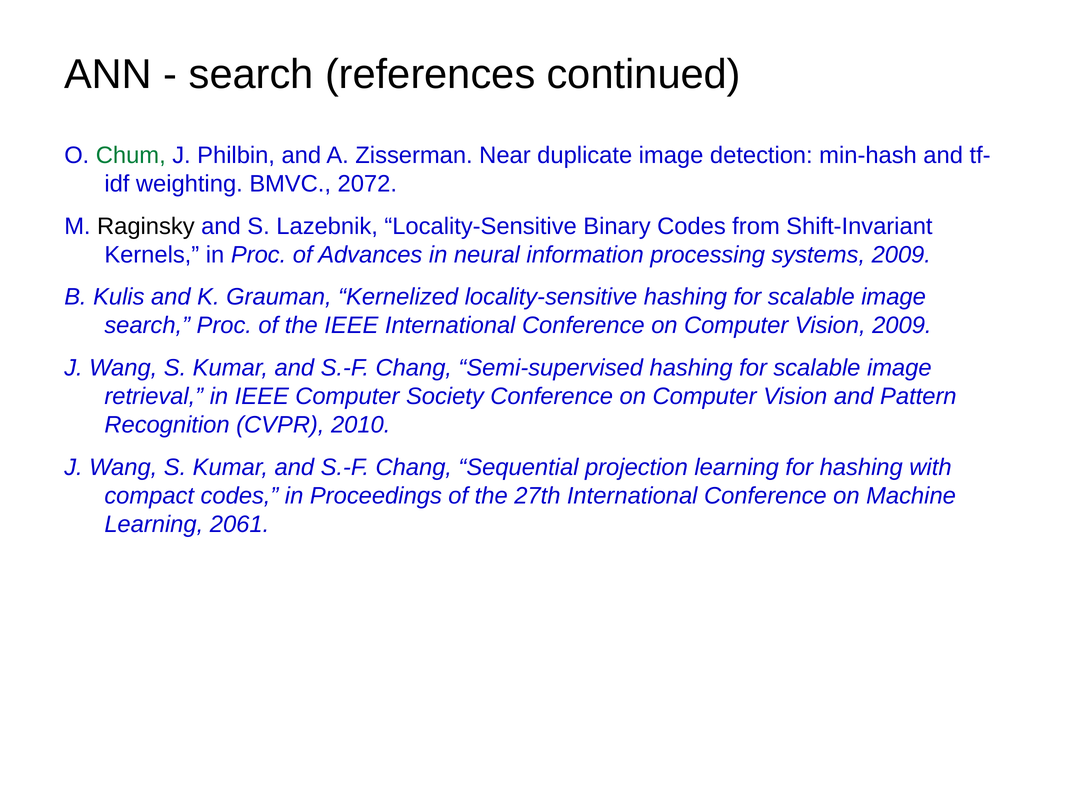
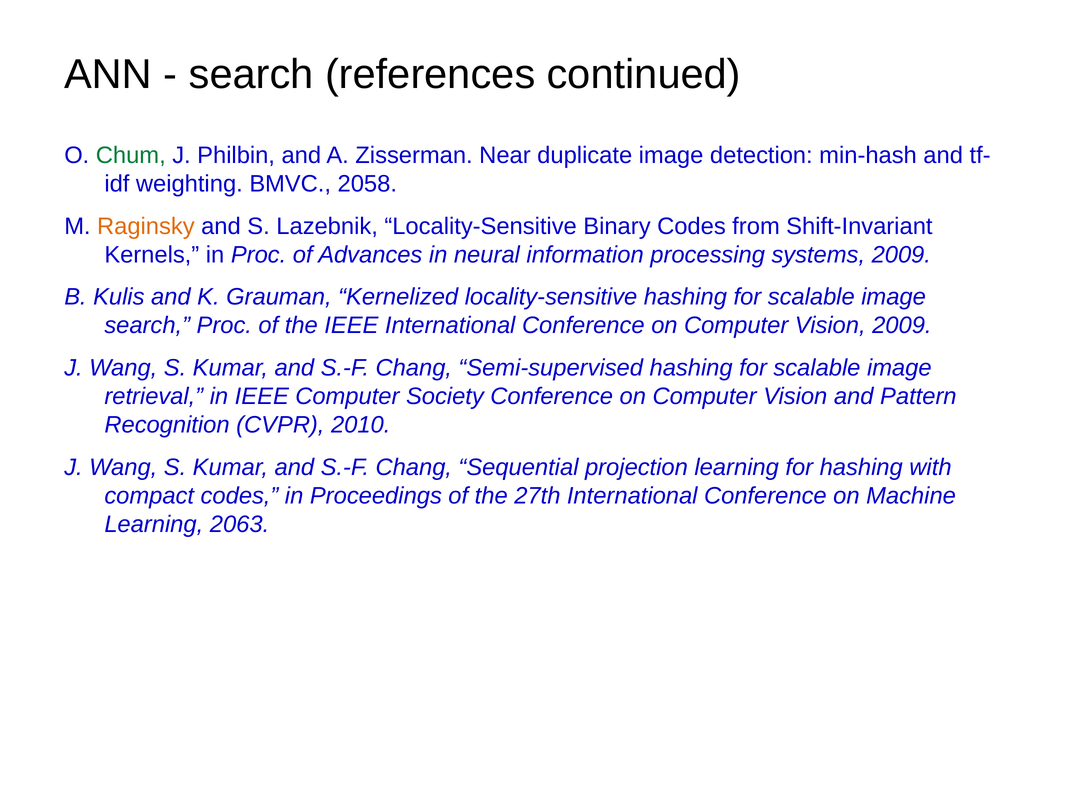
2072: 2072 -> 2058 (367, 184)
Raginsky colour: black -> orange (146, 226)
2061: 2061 -> 2063 (240, 524)
